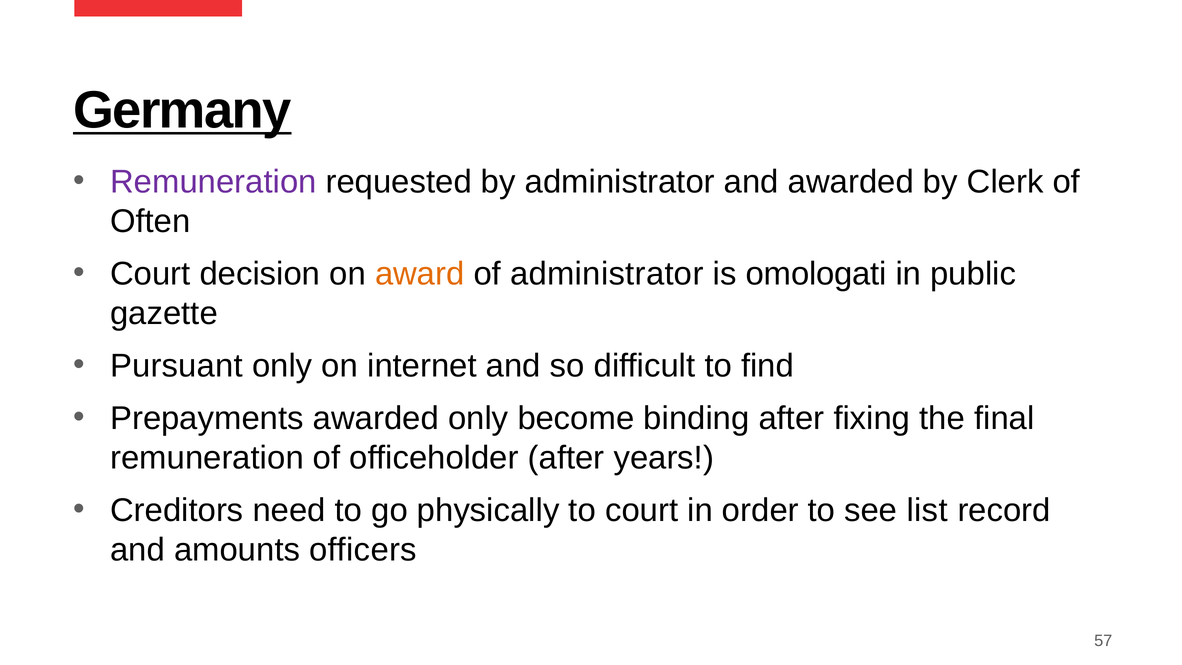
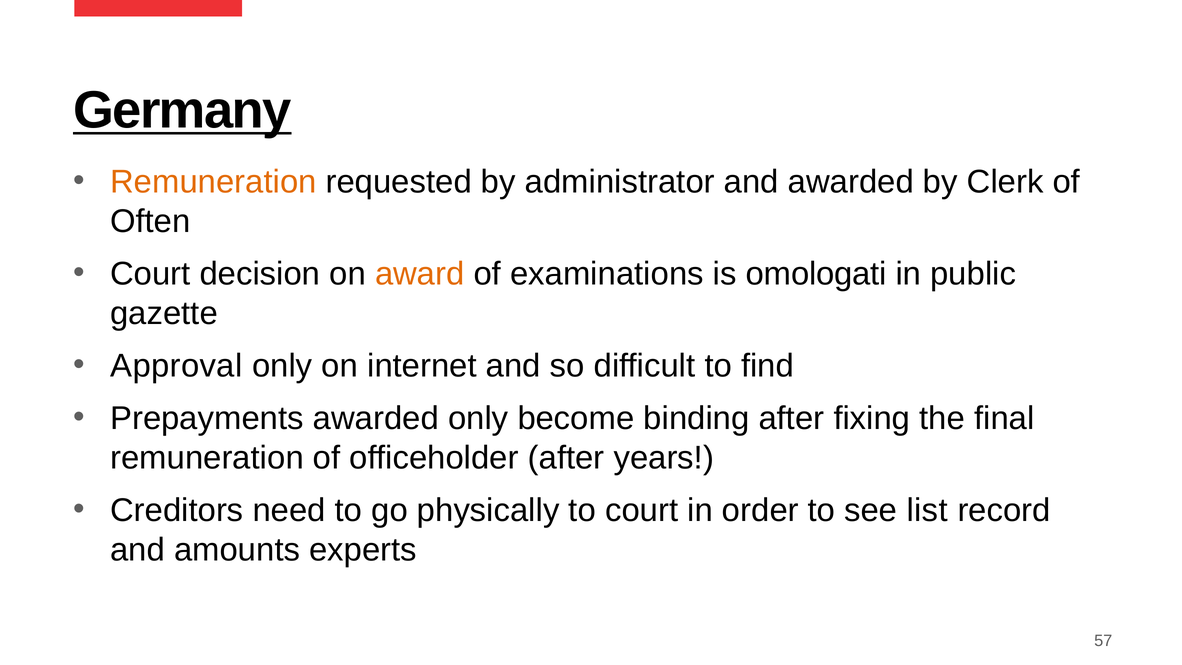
Remuneration colour: purple -> orange (213, 182)
of administrator: administrator -> examinations (607, 274)
Pursuant: Pursuant -> Approval (176, 366)
officers: officers -> experts (363, 550)
